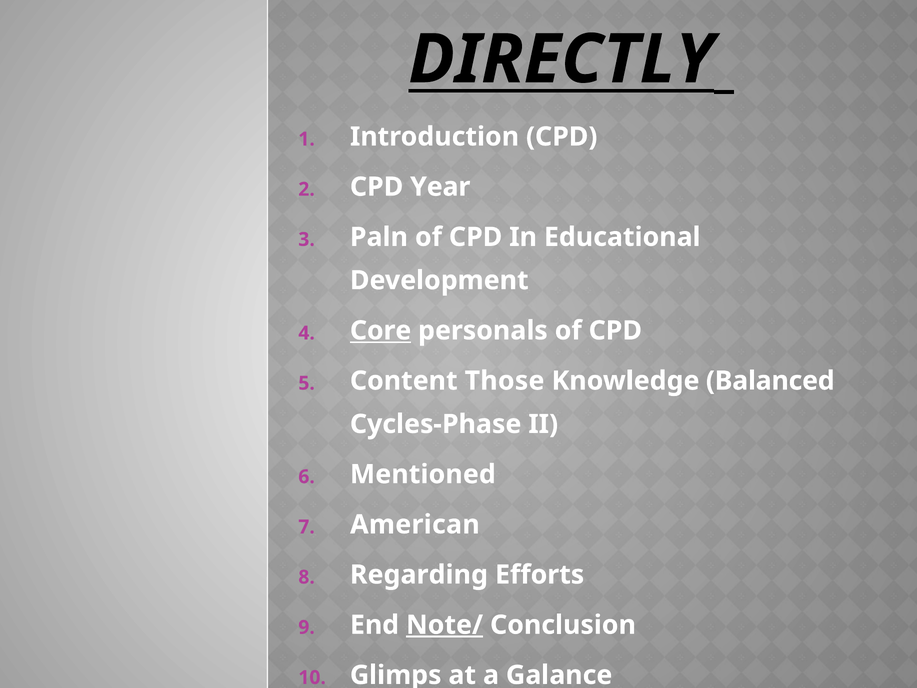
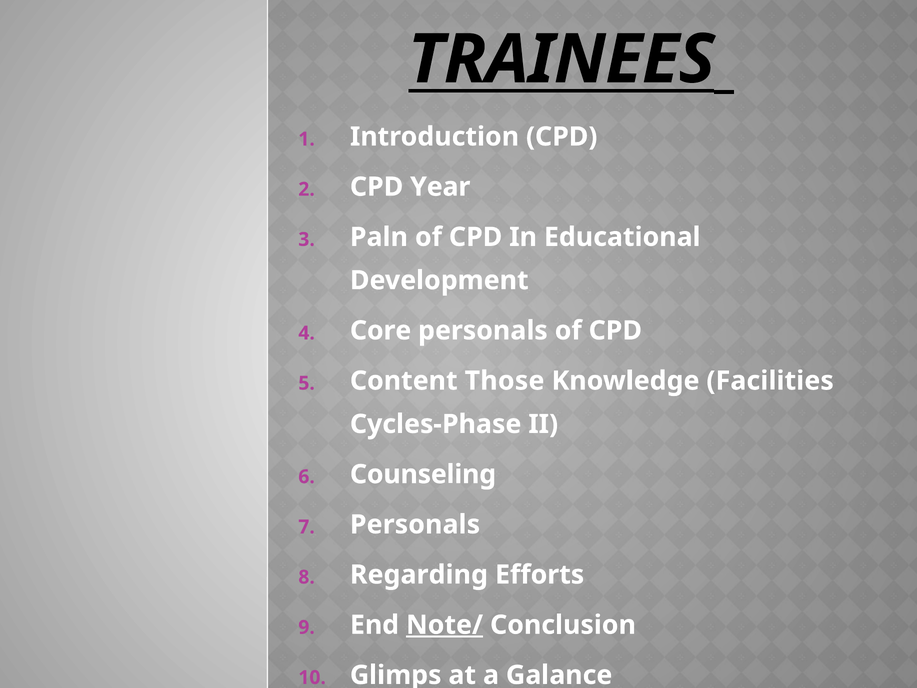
DIRECTLY: DIRECTLY -> TRAINEES (561, 60)
Core underline: present -> none (381, 330)
Balanced: Balanced -> Facilities (770, 381)
Mentioned: Mentioned -> Counseling (423, 474)
American: American -> Personals (415, 524)
